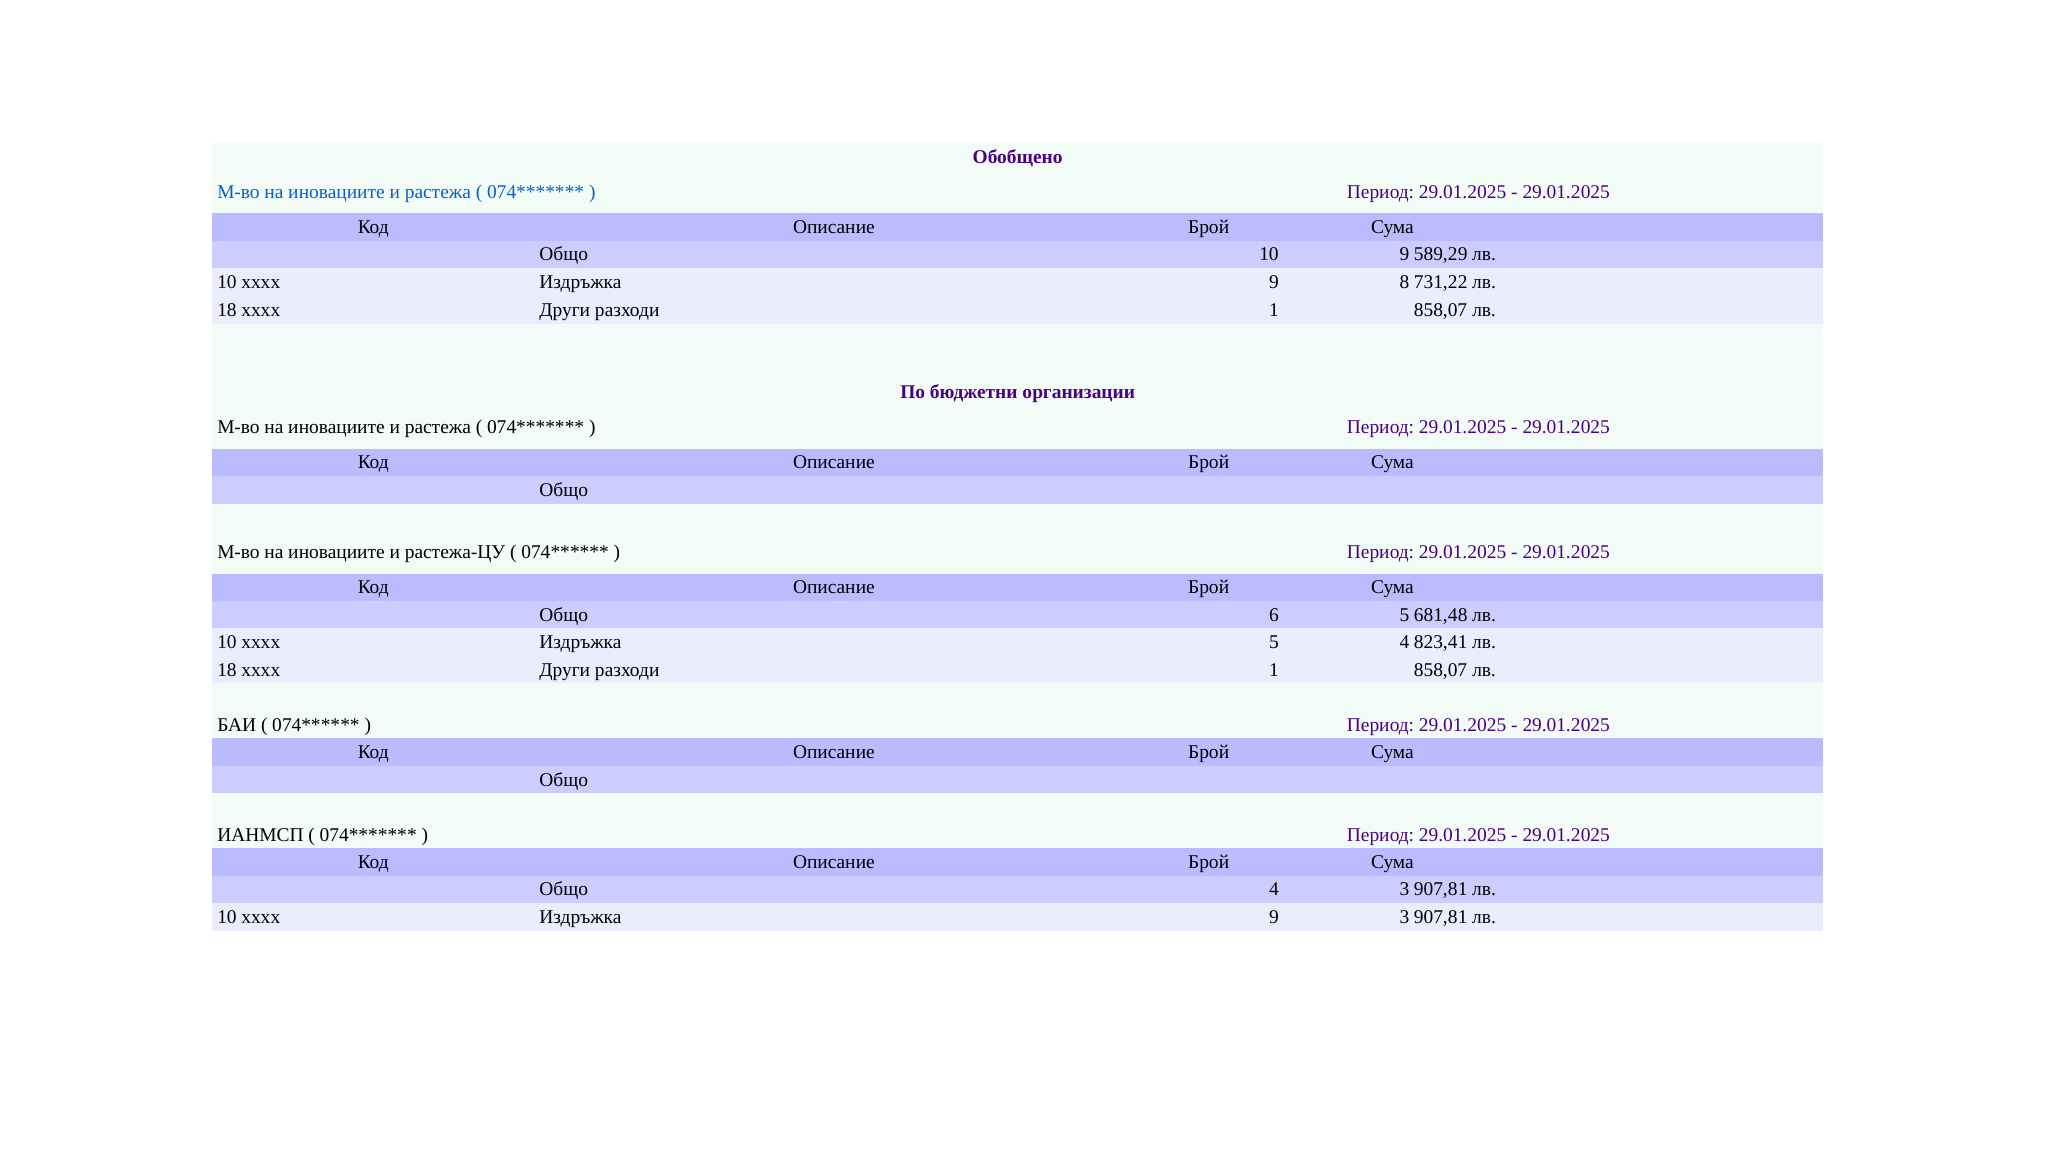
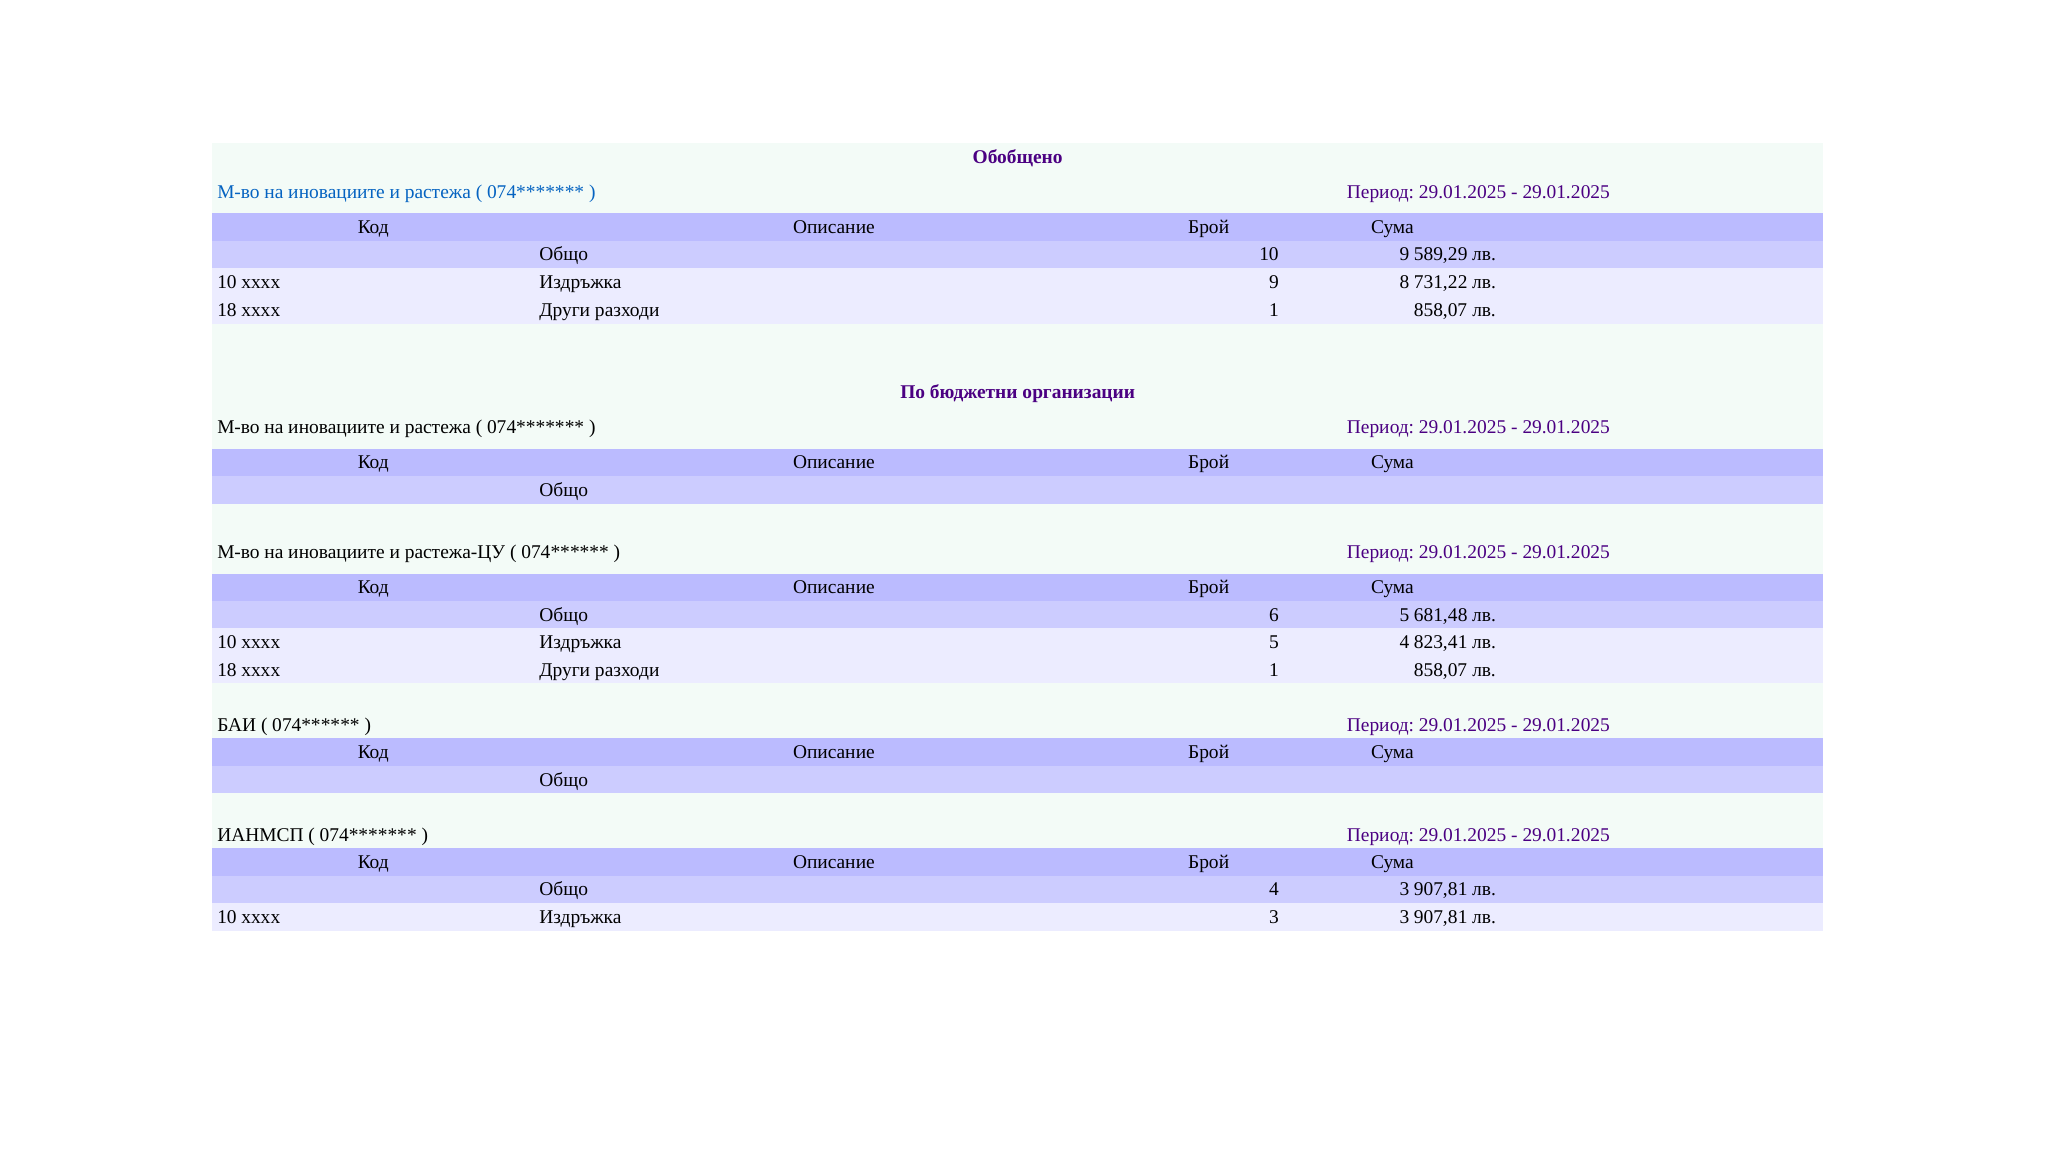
9: 9 -> 3 (1274, 917)
